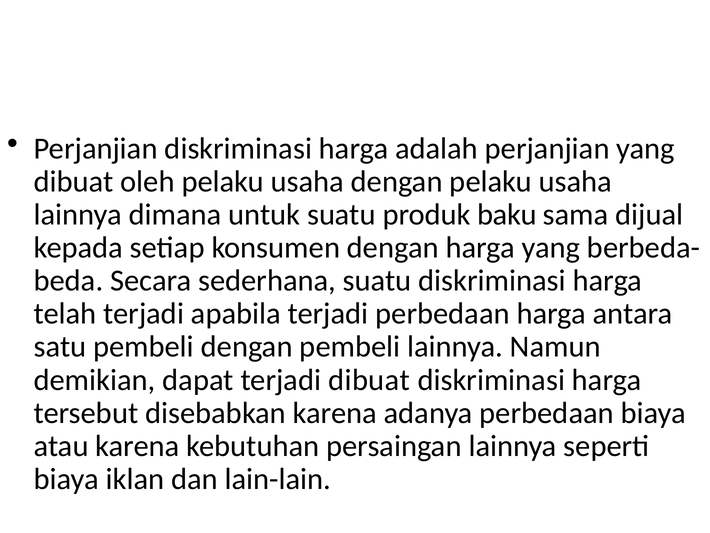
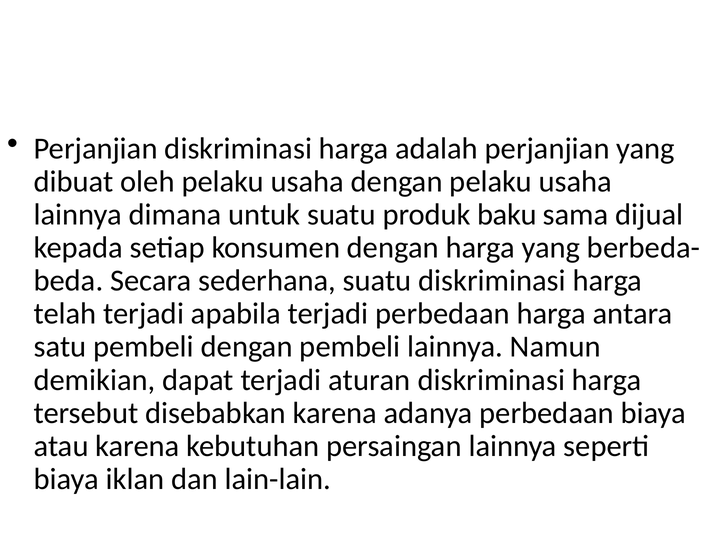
terjadi dibuat: dibuat -> aturan (369, 380)
